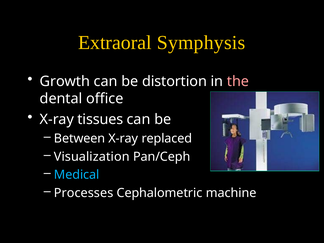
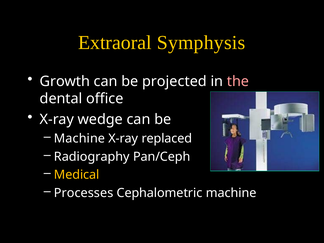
distortion: distortion -> projected (174, 81)
tissues: tissues -> wedge (100, 119)
Between: Between -> Machine (79, 139)
Visualization: Visualization -> Radiography (92, 157)
Medical colour: light blue -> yellow (77, 175)
